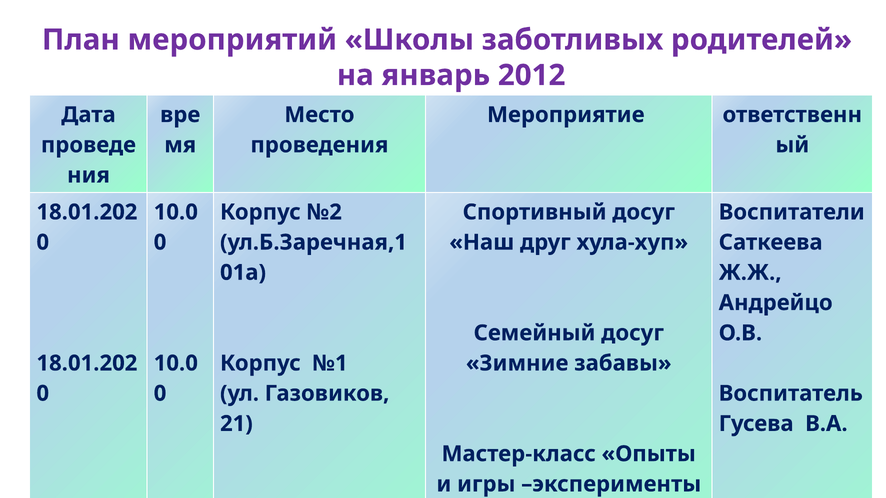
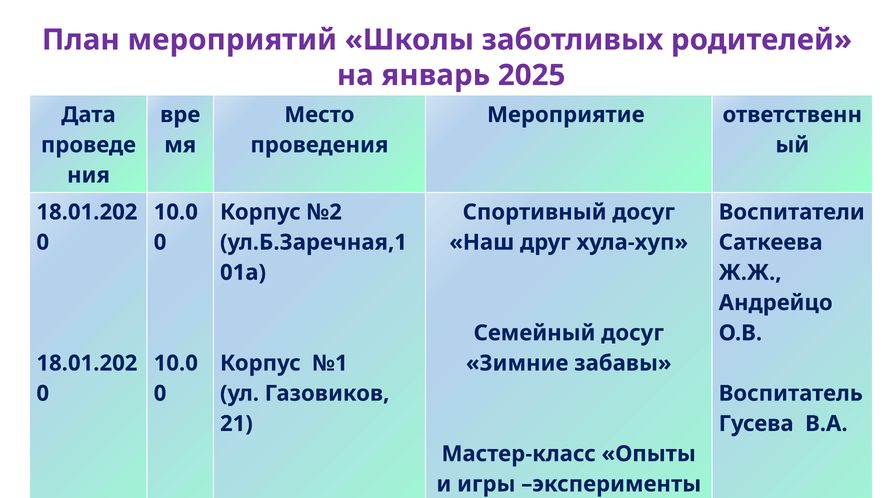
2012: 2012 -> 2025 (532, 75)
